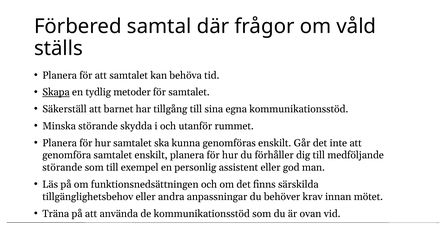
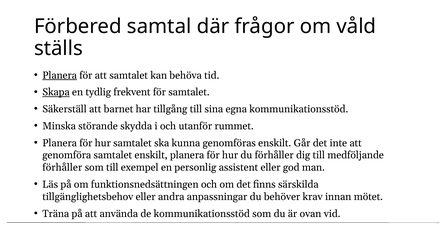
Planera underline: none -> present (60, 75)
metoder: metoder -> frekvent (132, 92)
störande: störande -> förhåller (62, 167)
